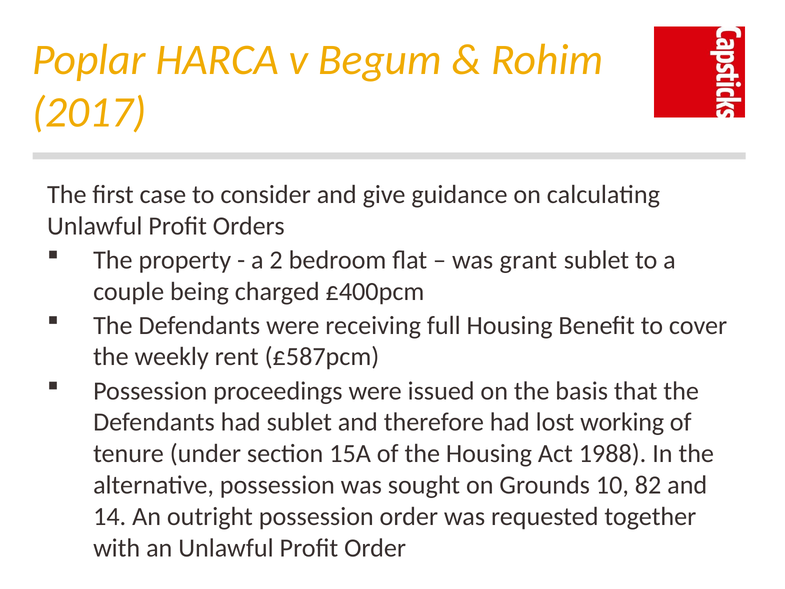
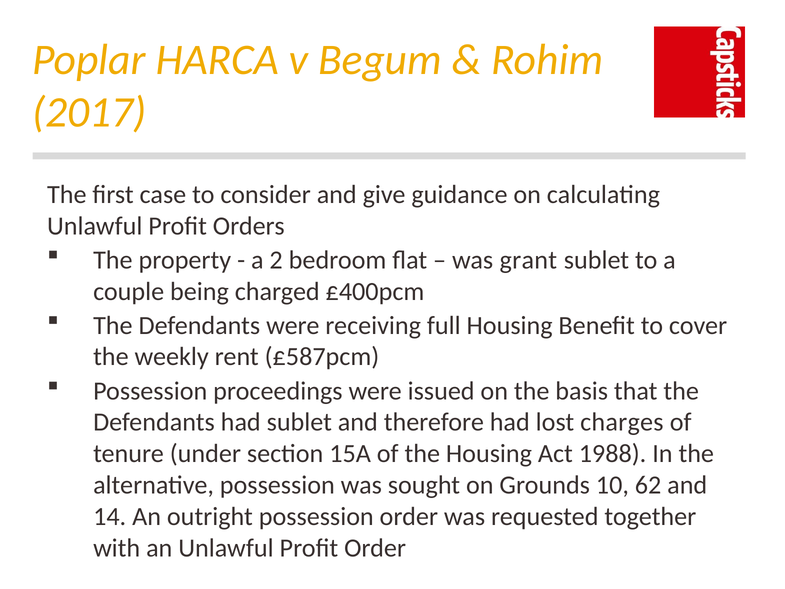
working: working -> charges (622, 422)
82: 82 -> 62 (648, 485)
